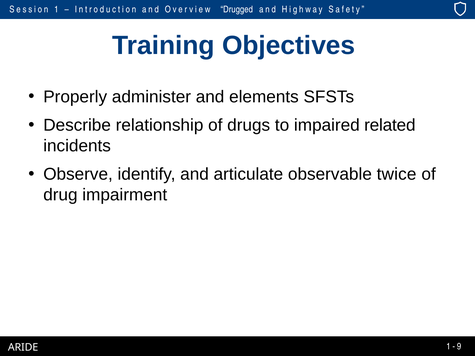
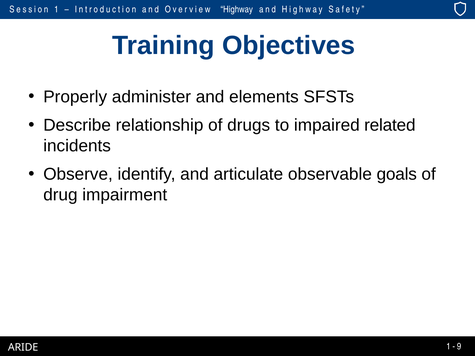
Drugged: Drugged -> Highway (237, 9)
twice: twice -> goals (397, 174)
